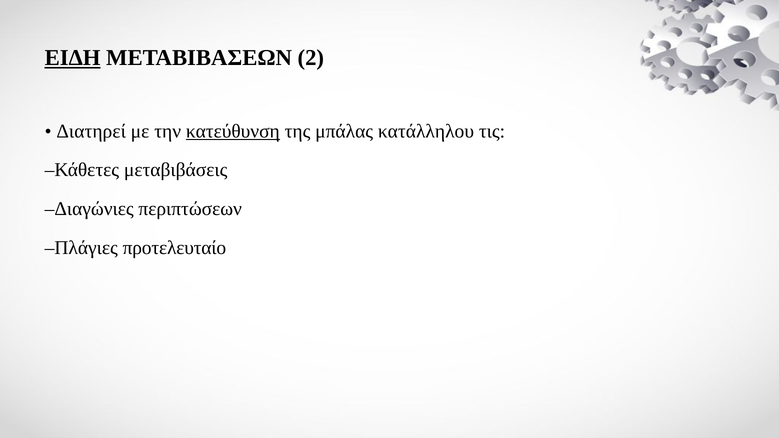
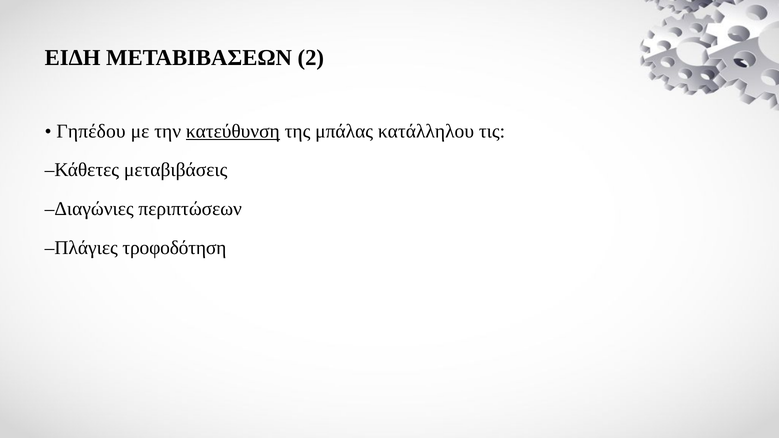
ΕΙΔΗ underline: present -> none (73, 58)
Διατηρεί: Διατηρεί -> Γηπέδου (91, 131)
προτελευταίο: προτελευταίο -> τροφοδότηση (174, 248)
